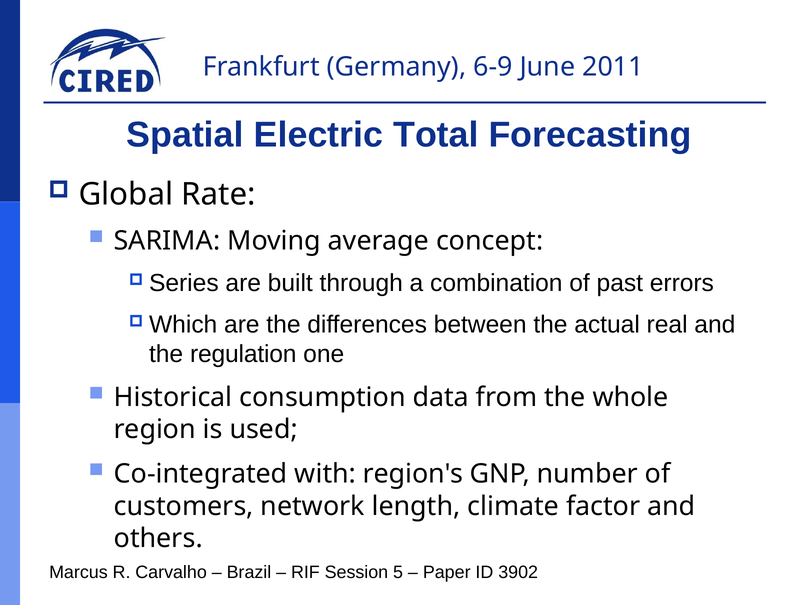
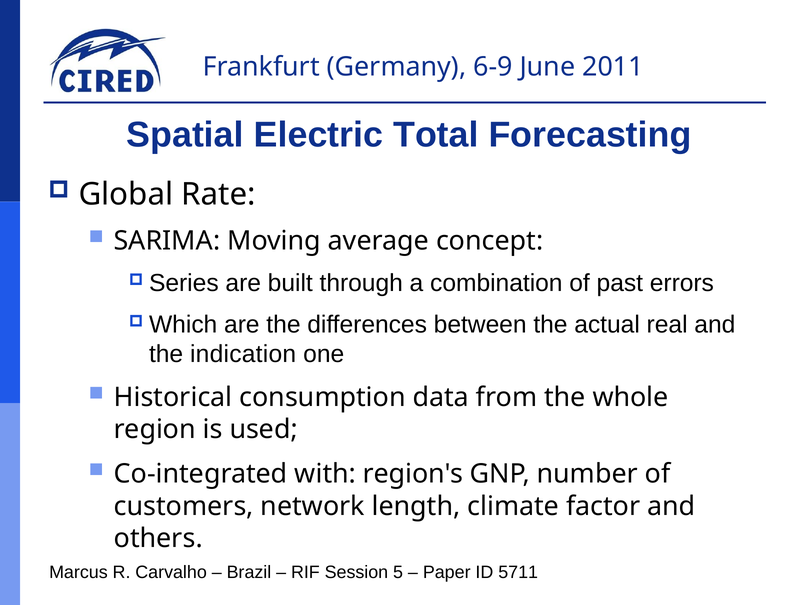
regulation: regulation -> indication (243, 354)
3902: 3902 -> 5711 (518, 572)
